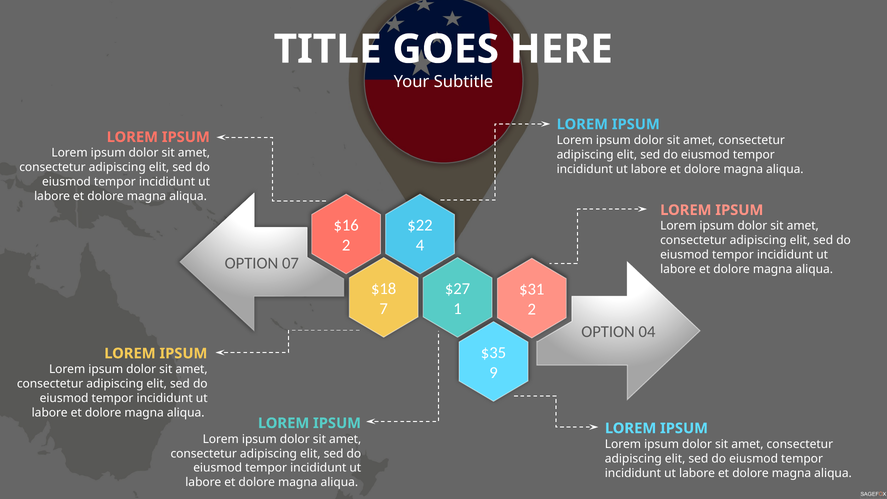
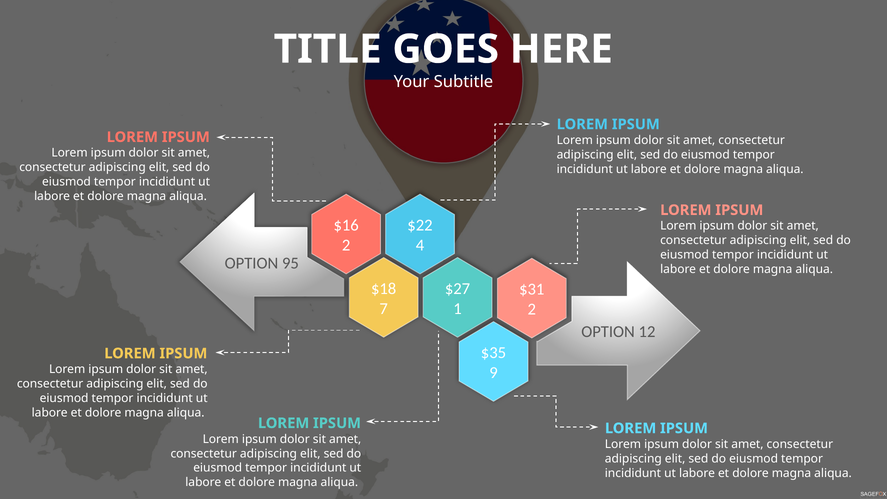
07: 07 -> 95 (290, 263)
04: 04 -> 12 (647, 332)
